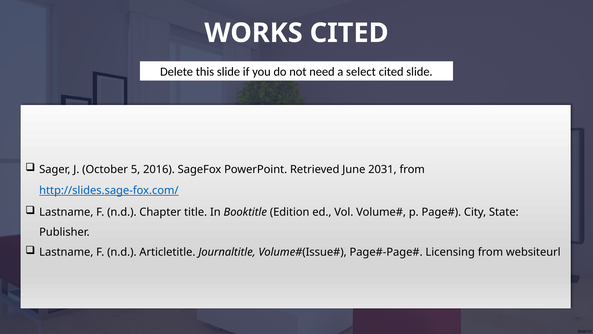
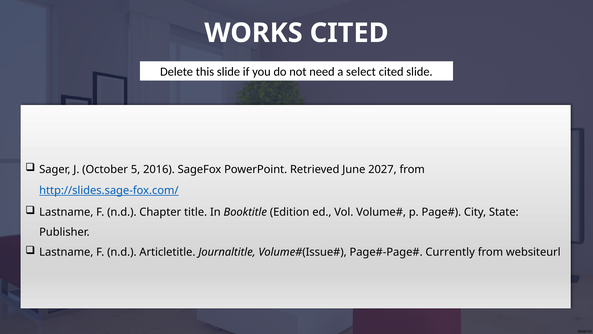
2031: 2031 -> 2027 (382, 169)
Licensing: Licensing -> Currently (450, 252)
